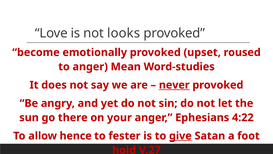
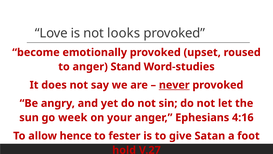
Mean: Mean -> Stand (126, 67)
there: there -> week (73, 117)
4:22: 4:22 -> 4:16 (243, 117)
give underline: present -> none (180, 136)
